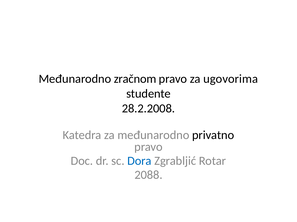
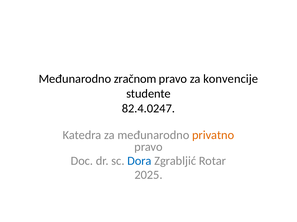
ugovorima: ugovorima -> konvencije (231, 79)
28.2.2008: 28.2.2008 -> 82.4.0247 (148, 109)
privatno colour: black -> orange (213, 136)
2088: 2088 -> 2025 (148, 175)
